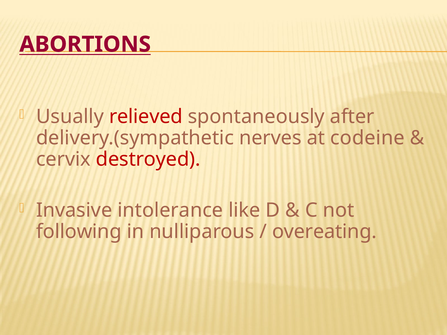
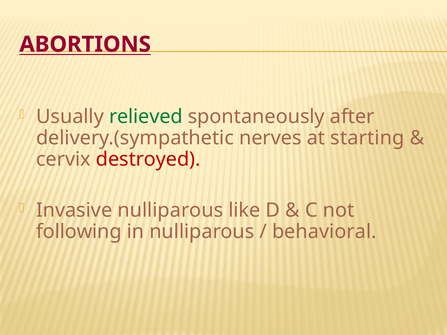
relieved colour: red -> green (146, 117)
codeine: codeine -> starting (367, 138)
Invasive intolerance: intolerance -> nulliparous (170, 210)
overeating: overeating -> behavioral (324, 232)
